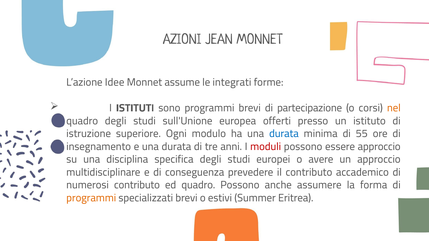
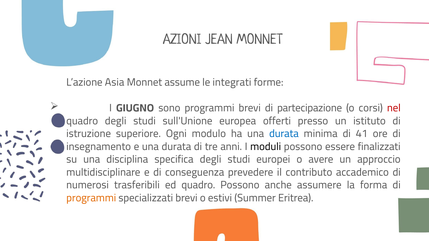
Idee: Idee -> Asia (115, 82)
ISTITUTI: ISTITUTI -> GIUGNO (135, 108)
nel colour: orange -> red (394, 108)
55: 55 -> 41 (362, 134)
moduli colour: red -> black (266, 147)
essere approccio: approccio -> finalizzati (379, 147)
numerosi contributo: contributo -> trasferibili (137, 185)
